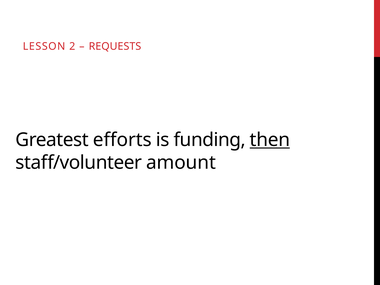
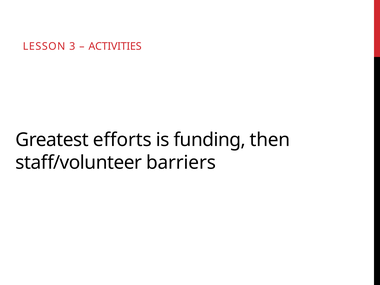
2: 2 -> 3 (72, 46)
REQUESTS: REQUESTS -> ACTIVITIES (115, 46)
then underline: present -> none (270, 140)
amount: amount -> barriers (181, 163)
